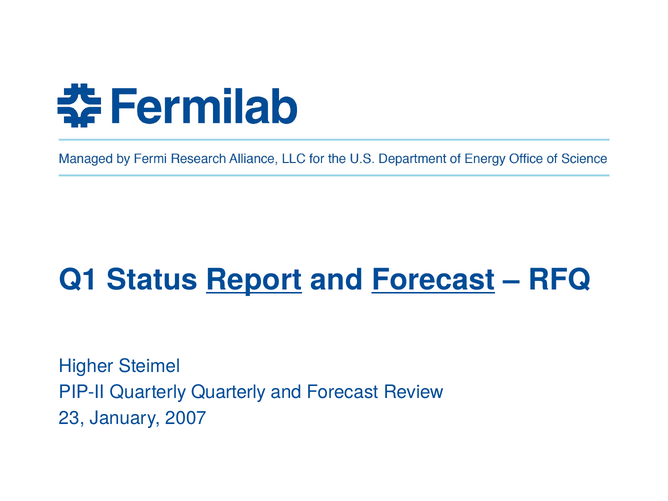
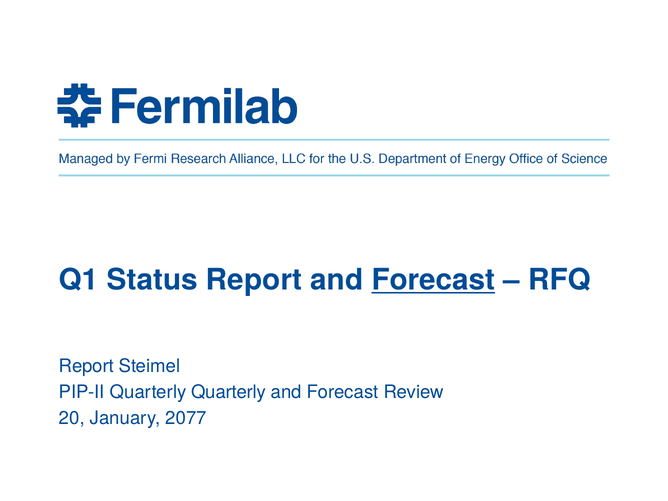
Report underline: present -> none (254, 280)
Higher: Higher -> Report (86, 366)
23: 23 -> 20 (72, 418)
2007: 2007 -> 2077 (186, 418)
